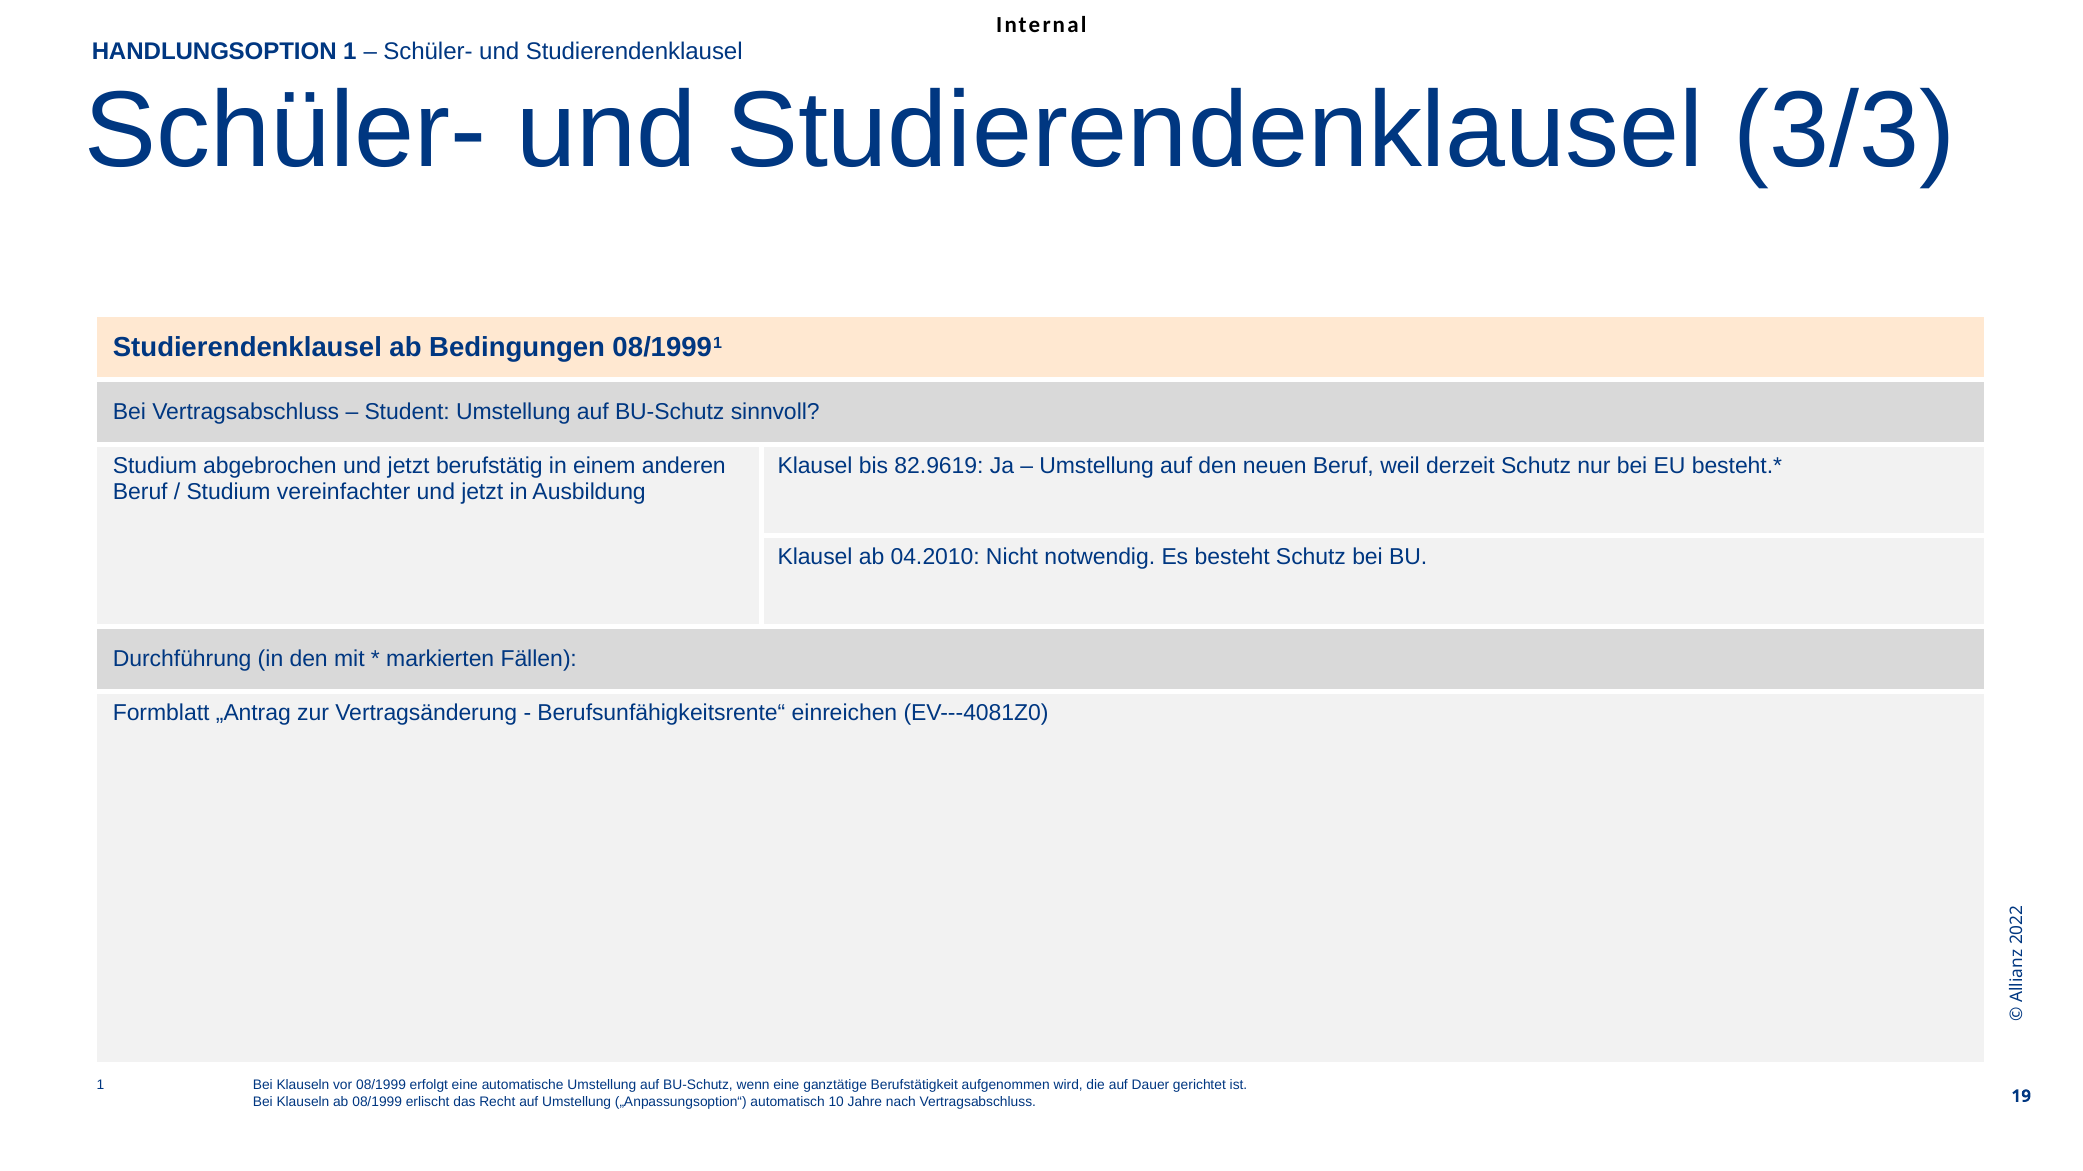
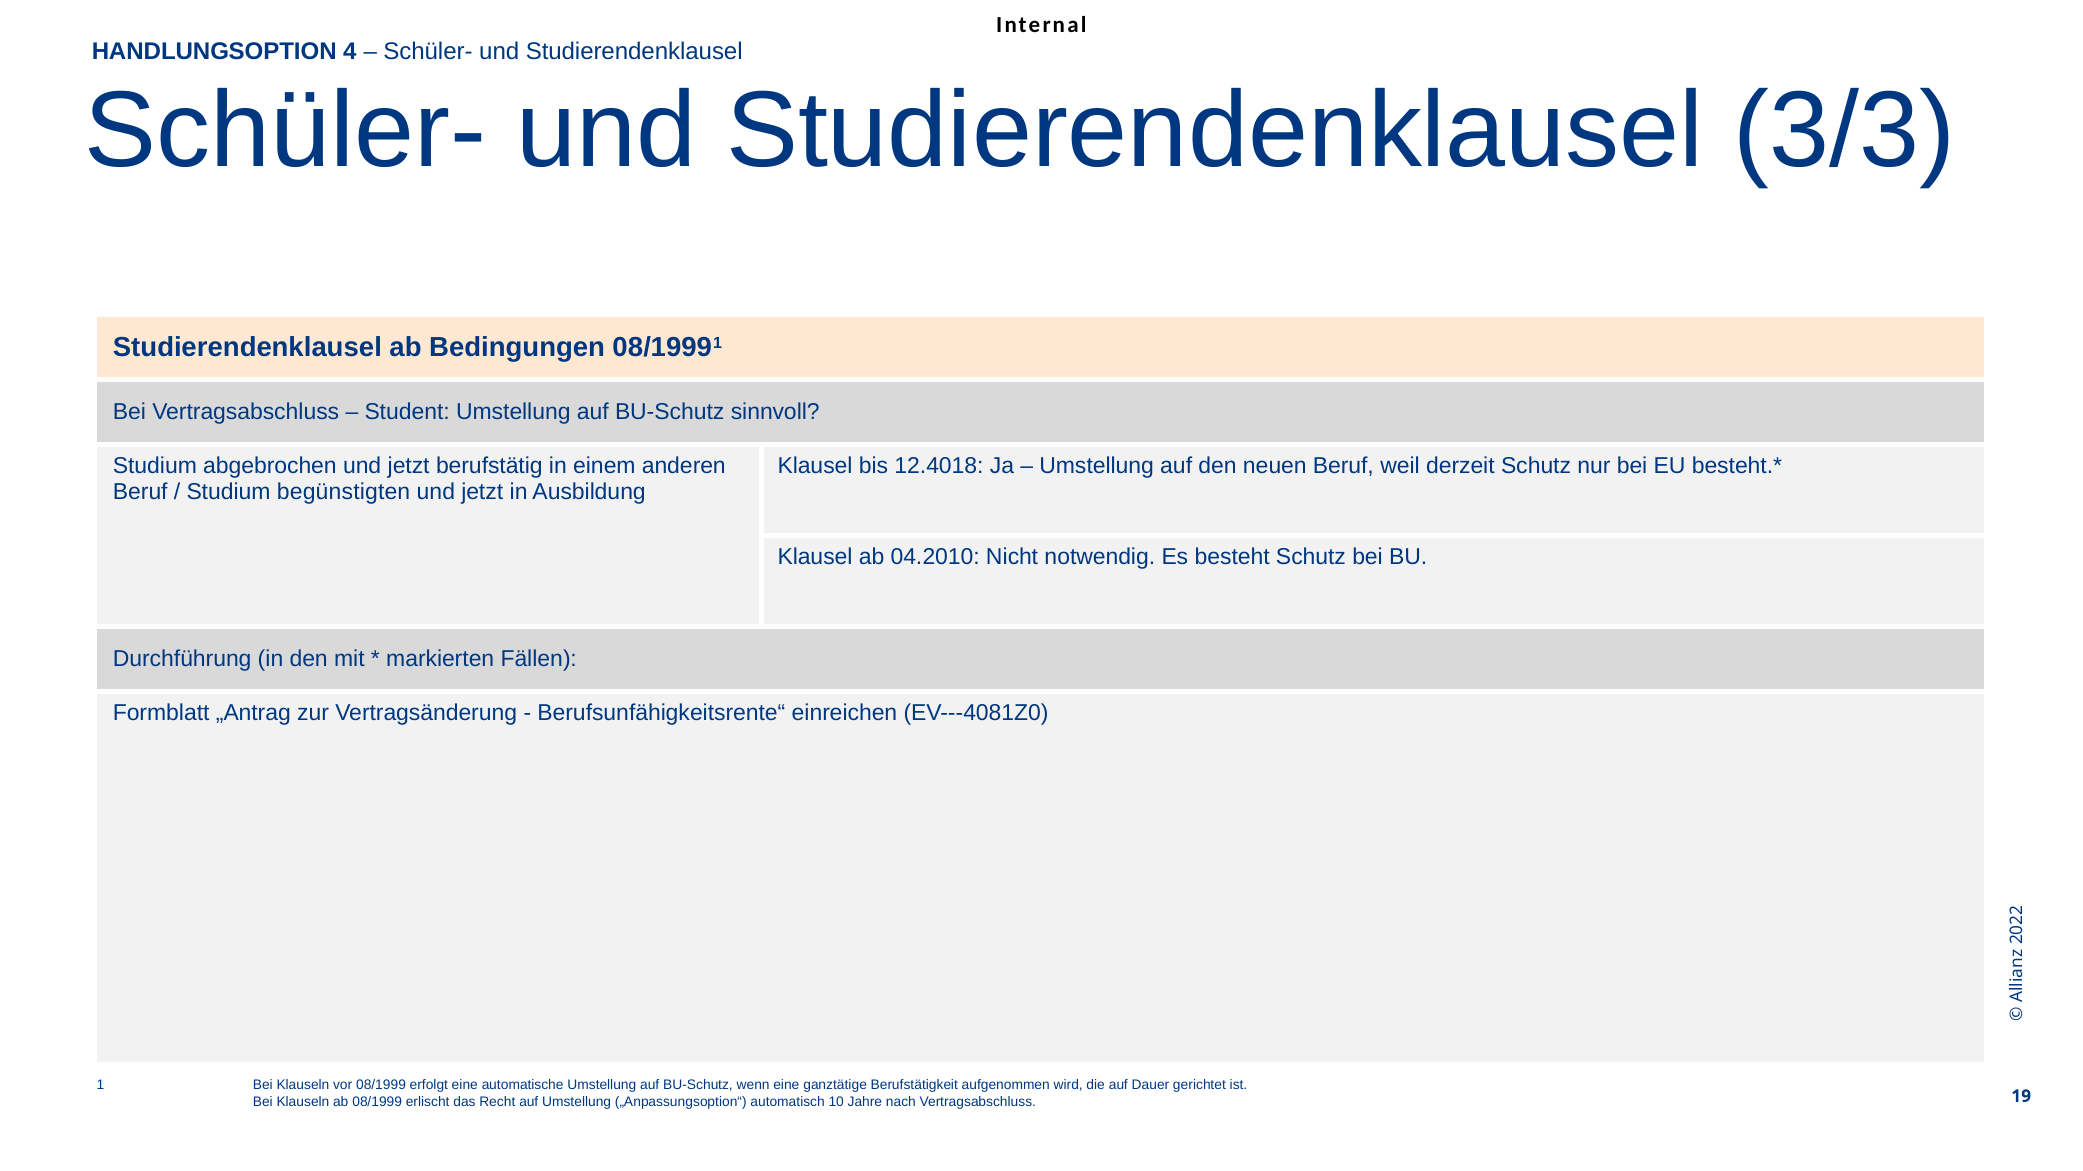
HANDLUNGSOPTION 1: 1 -> 4 (350, 51)
82.9619: 82.9619 -> 12.4018 (939, 466)
vereinfachter: vereinfachter -> begünstigten (344, 492)
